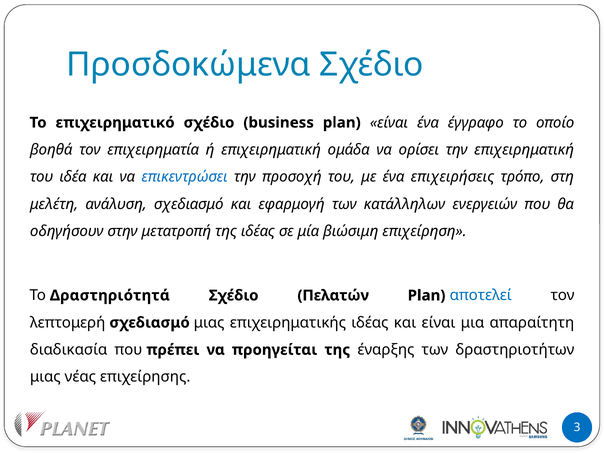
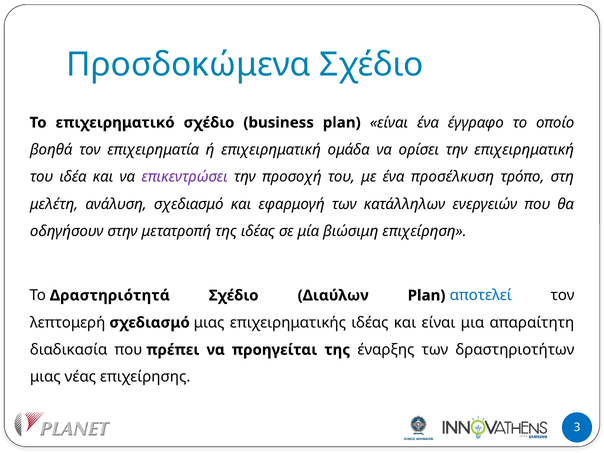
επικεντρώσει colour: blue -> purple (185, 177)
επιχειρήσεις: επιχειρήσεις -> προσέλκυση (452, 177)
Πελατών: Πελατών -> Διαύλων (333, 295)
